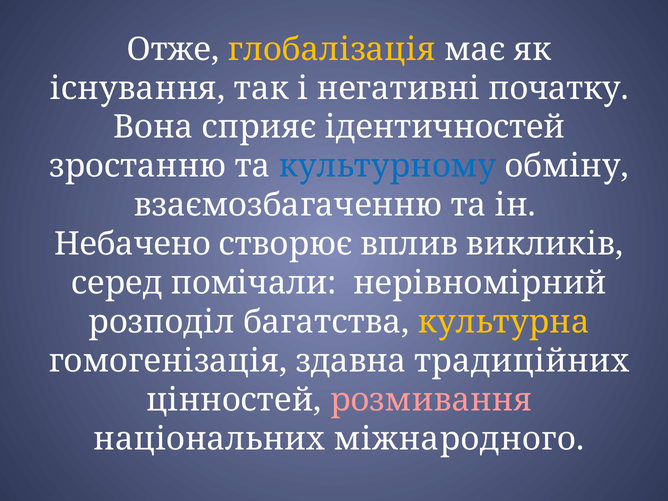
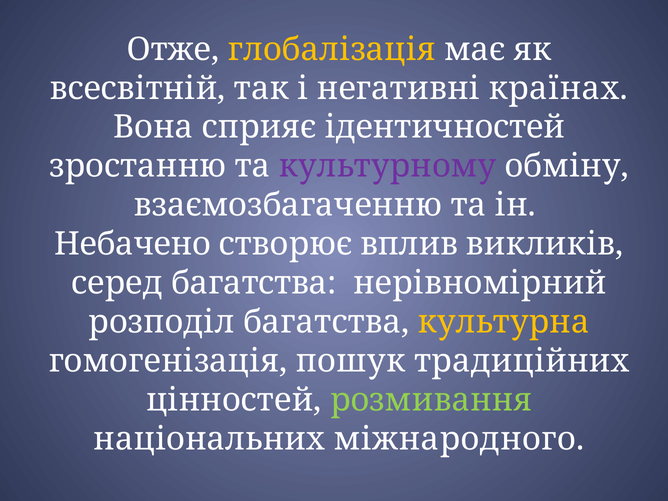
існування: існування -> всесвітній (138, 88)
початку: початку -> країнах (558, 88)
культурному colour: blue -> purple (388, 166)
серед помічали: помічали -> багатства (254, 283)
здавна: здавна -> пошук (351, 361)
розмивання colour: pink -> light green (431, 400)
